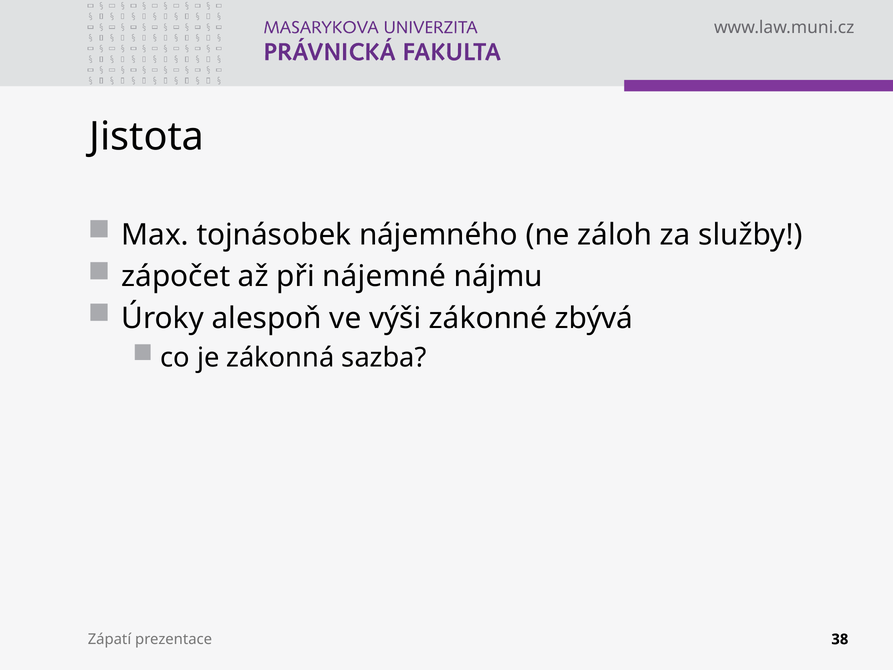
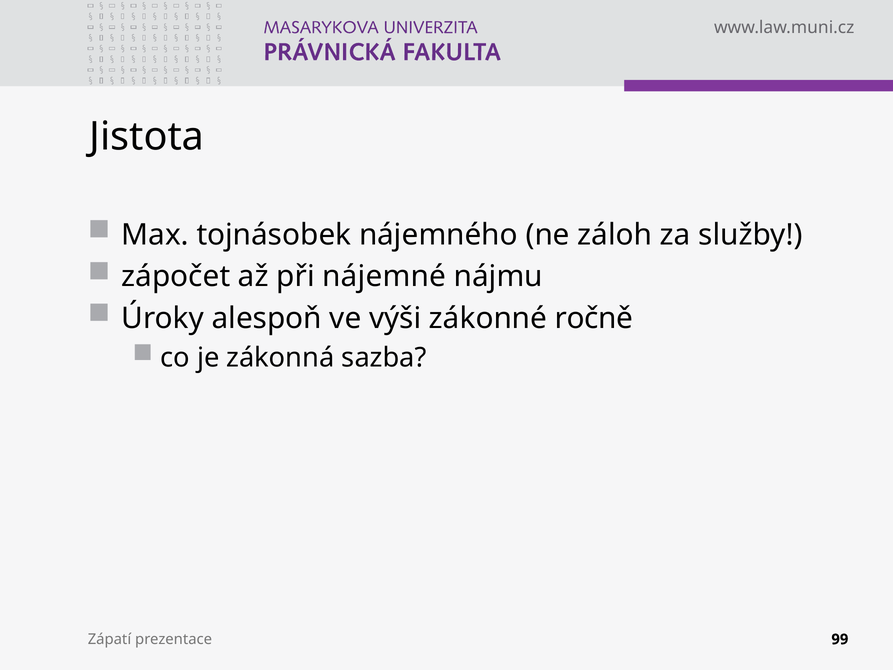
zbývá: zbývá -> ročně (594, 318)
38: 38 -> 99 (840, 639)
